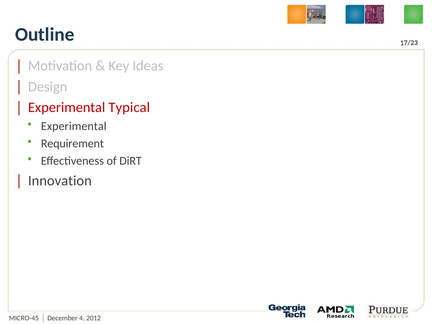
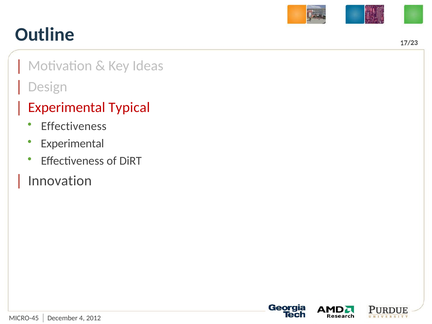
Experimental: Experimental -> Effectiveness (74, 126)
Requirement: Requirement -> Experimental (72, 144)
